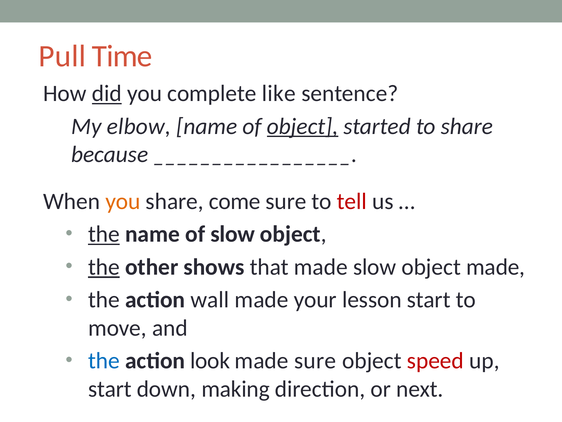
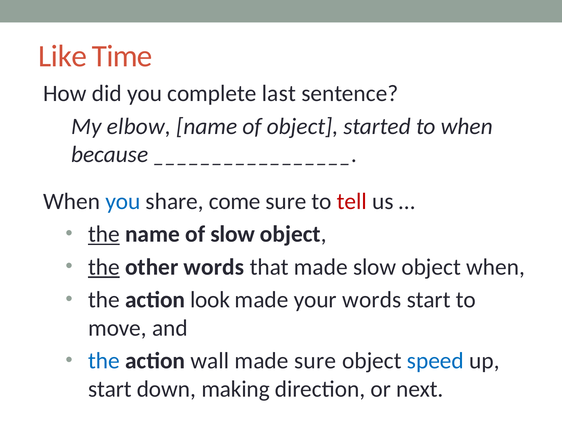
Pull: Pull -> Like (63, 56)
did underline: present -> none (107, 93)
like: like -> last (279, 93)
object underline: present -> none (303, 126)
to share: share -> when (467, 126)
you colour: orange -> blue (123, 201)
other shows: shows -> words (214, 267)
object made: made -> when (496, 267)
wall: wall -> look (210, 300)
your lesson: lesson -> words (372, 300)
look: look -> wall (210, 360)
speed colour: red -> blue (435, 360)
